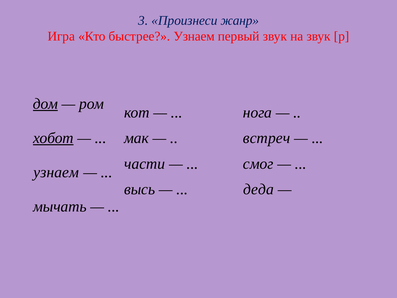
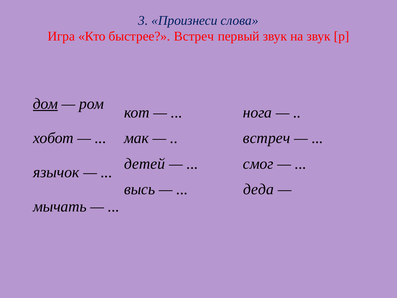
жанр: жанр -> слова (240, 20)
быстрее Узнаем: Узнаем -> Встреч (194, 36)
хобот underline: present -> none (53, 138)
части: части -> детей (145, 164)
узнаем: узнаем -> язычок (56, 172)
